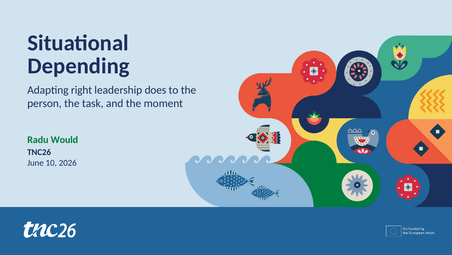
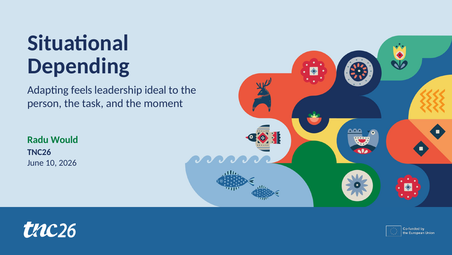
right: right -> feels (82, 90)
does: does -> ideal (155, 90)
